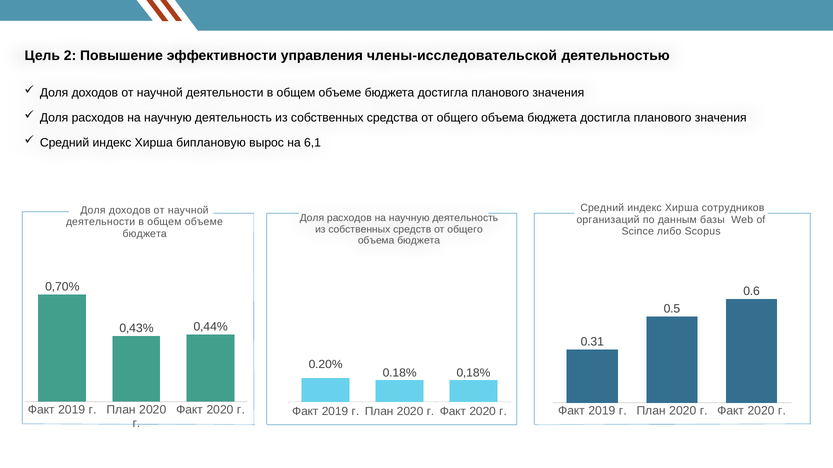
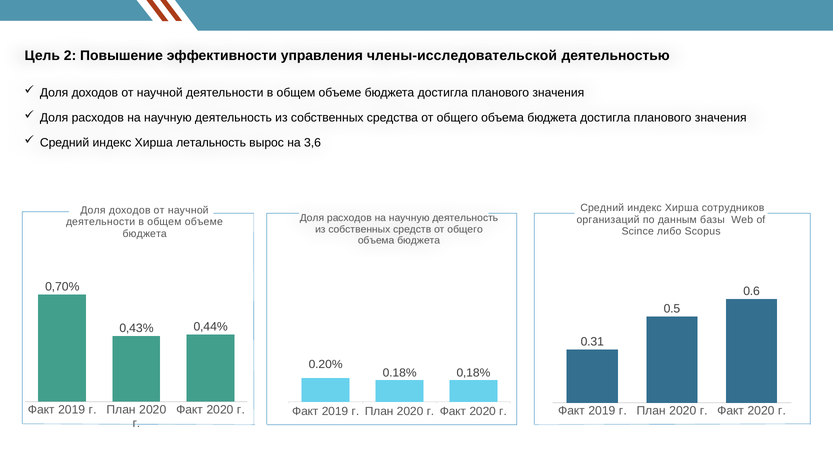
биплановую: биплановую -> летальность (211, 143)
6,1: 6,1 -> 3,6 (313, 143)
